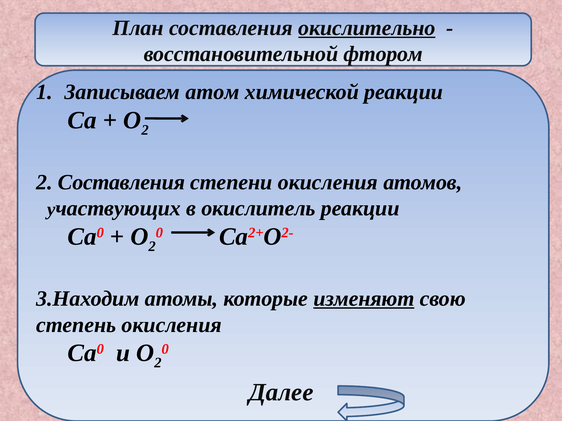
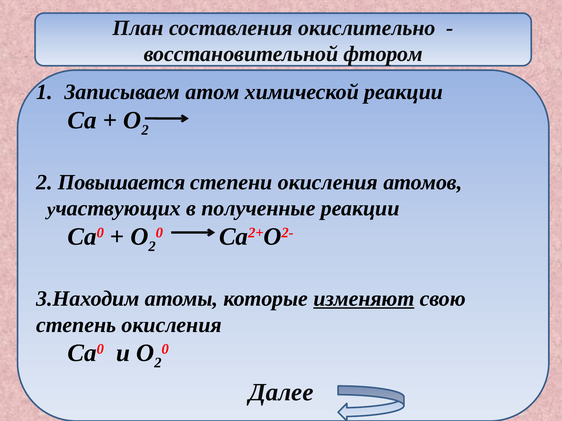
окислительно underline: present -> none (367, 28)
2 Составления: Составления -> Повышается (122, 182)
окислитель: окислитель -> полученные (258, 209)
